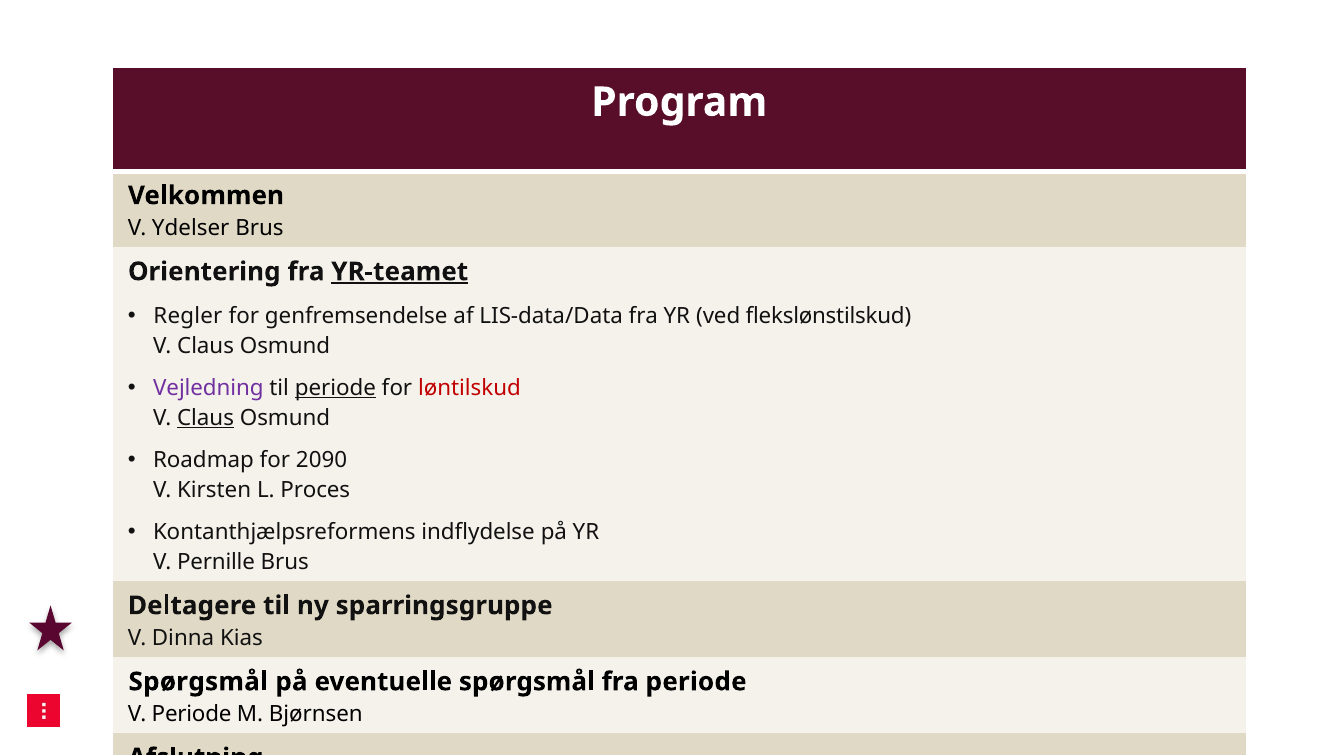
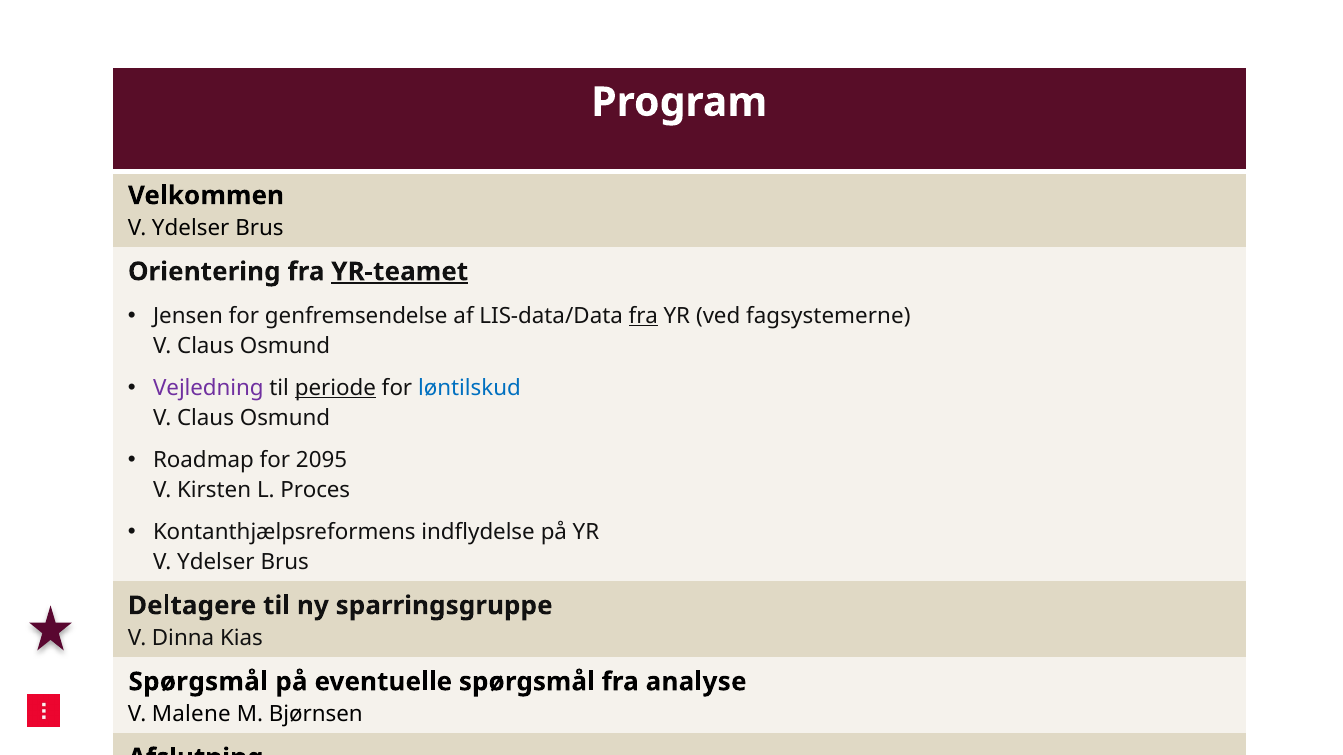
Regler: Regler -> Jensen (188, 316)
fra underline: none -> present (643, 316)
flekslønstilskud: flekslønstilskud -> fagsystemerne (828, 316)
løntilskud colour: red -> blue (469, 388)
Claus underline: present -> none (206, 418)
2090: 2090 -> 2095 (322, 460)
Pernille: Pernille -> Ydelser (216, 563)
fra periode: periode -> analyse (696, 682)
Periode: Periode -> Malene (191, 715)
